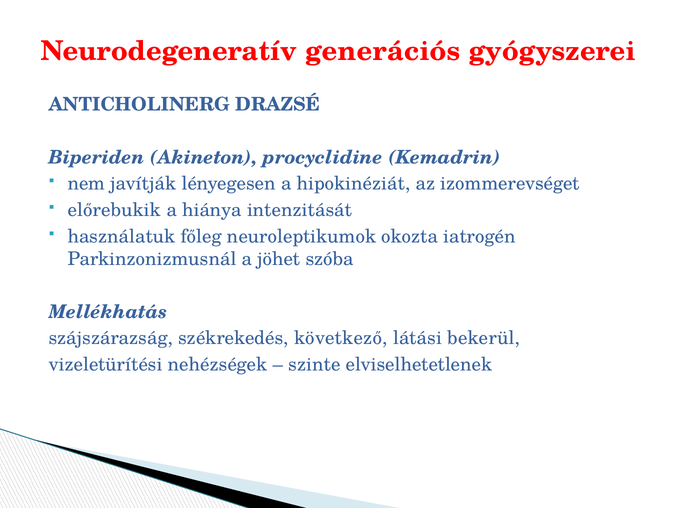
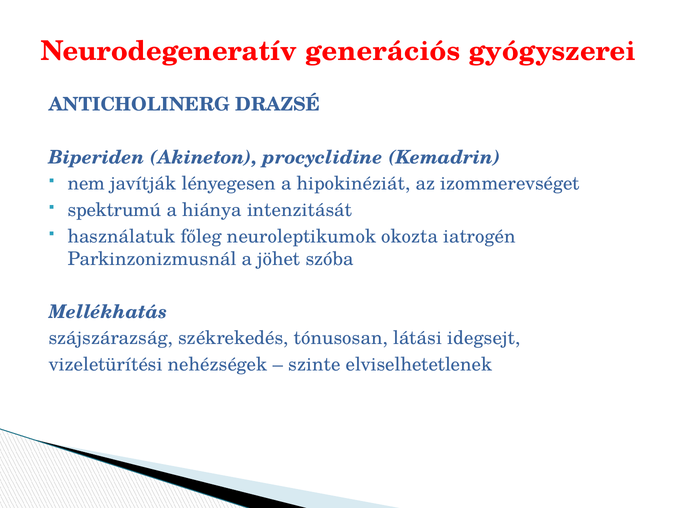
előrebukik: előrebukik -> spektrumú (115, 210)
következő: következő -> tónusosan (341, 338)
bekerül: bekerül -> idegsejt (484, 338)
